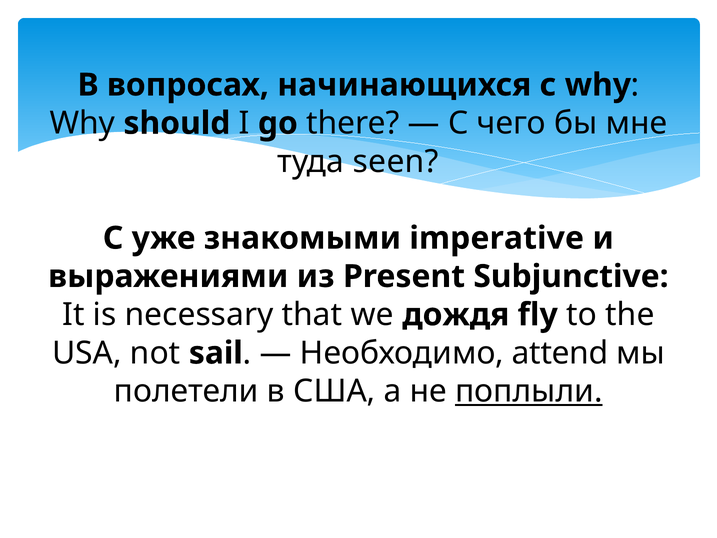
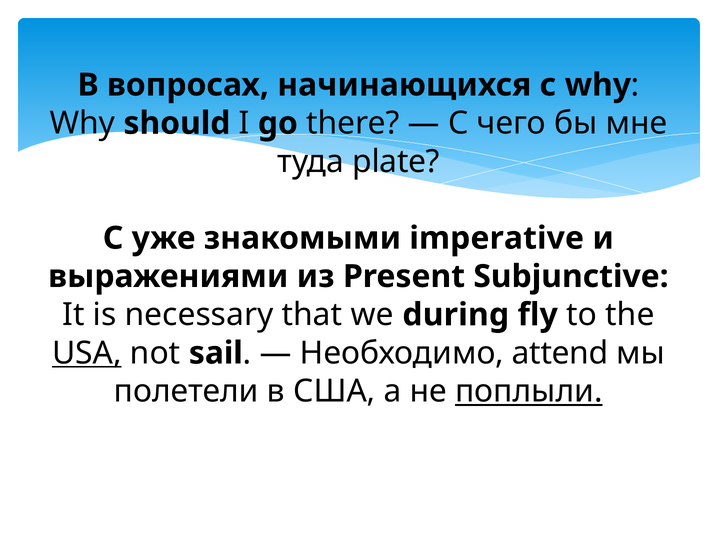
seen: seen -> plate (396, 162)
дождя: дождя -> during (456, 315)
USA underline: none -> present (87, 353)
